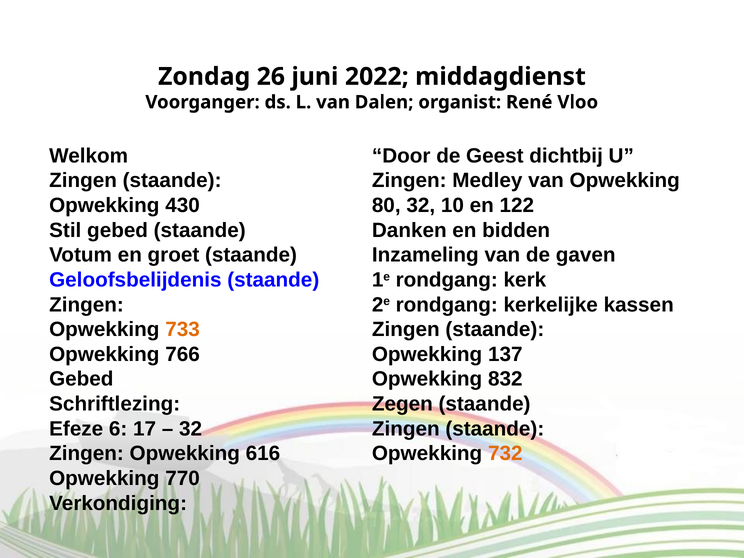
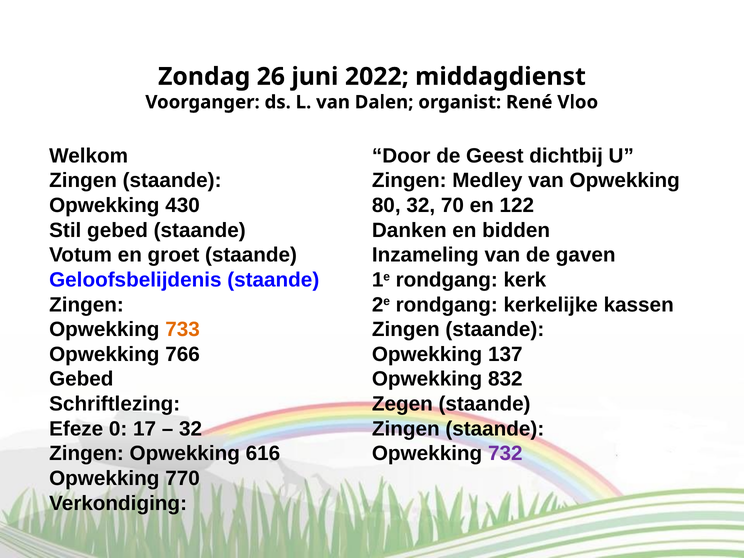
10: 10 -> 70 (452, 205)
6: 6 -> 0 (118, 429)
732 colour: orange -> purple (505, 454)
